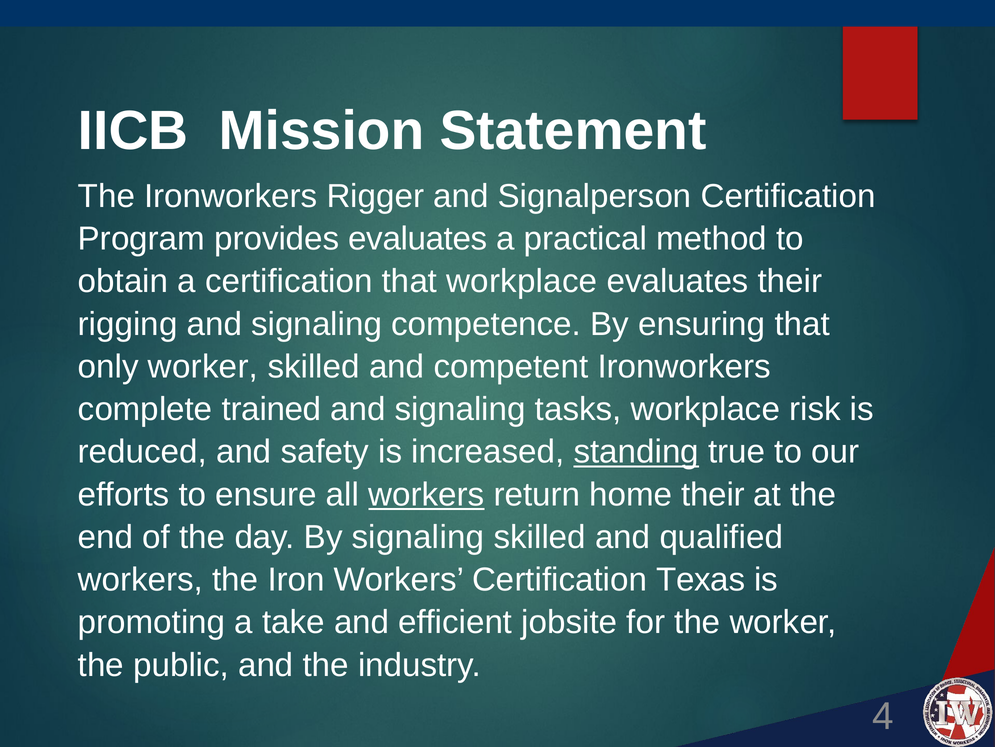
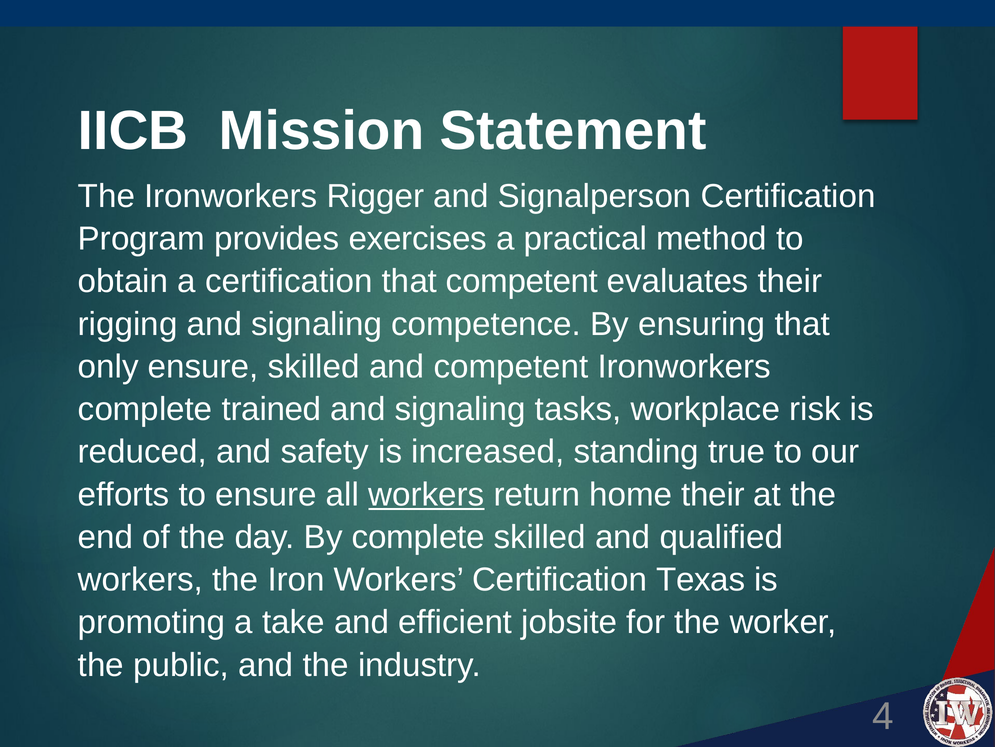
provides evaluates: evaluates -> exercises (418, 239)
that workplace: workplace -> competent (522, 281)
only worker: worker -> ensure (203, 366)
standing underline: present -> none (636, 452)
By signaling: signaling -> complete (418, 537)
